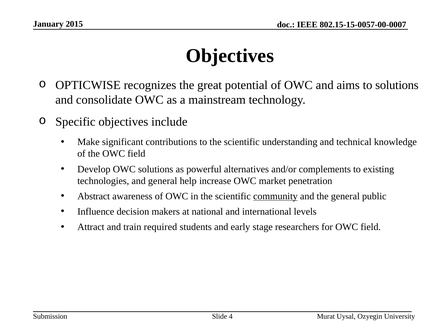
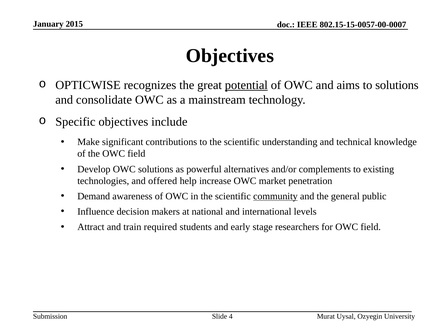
potential underline: none -> present (246, 85)
and general: general -> offered (163, 181)
Abstract: Abstract -> Demand (94, 197)
